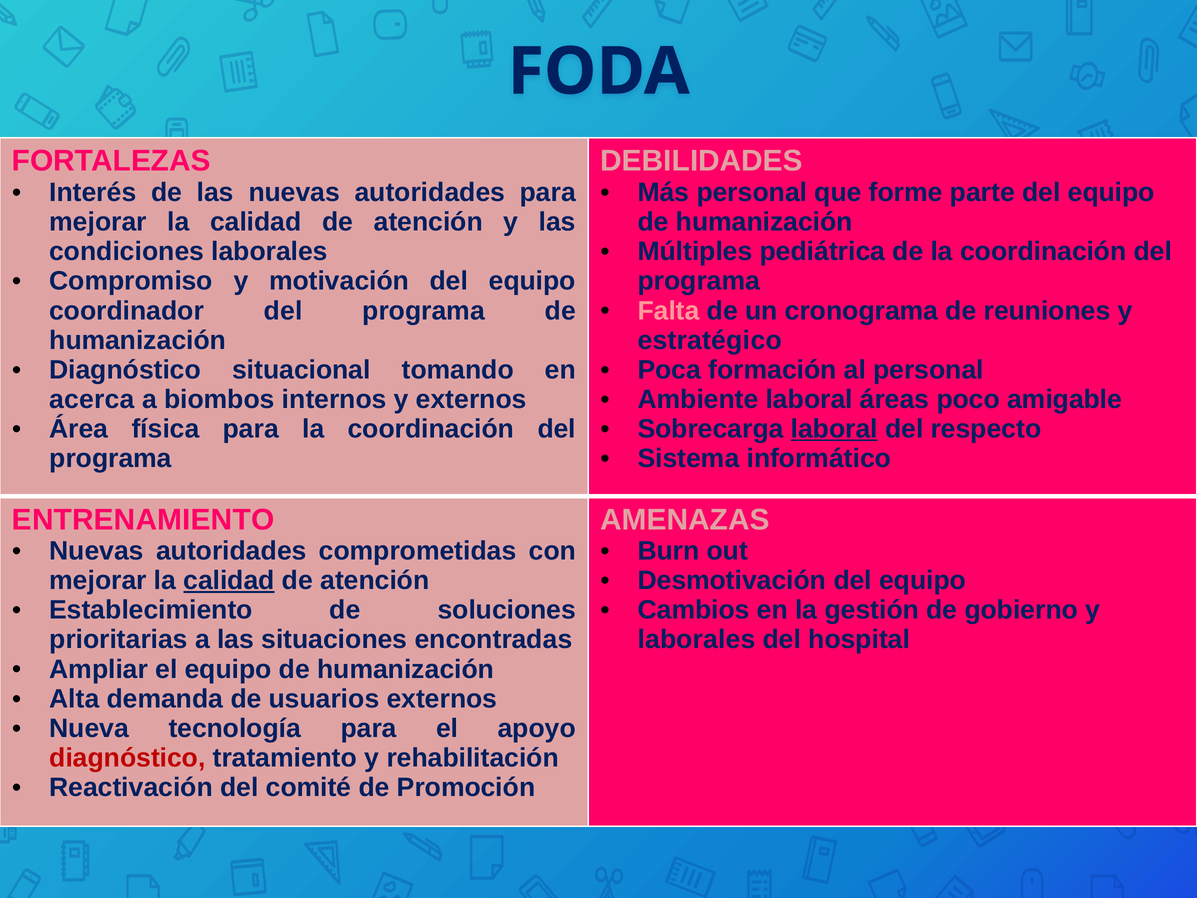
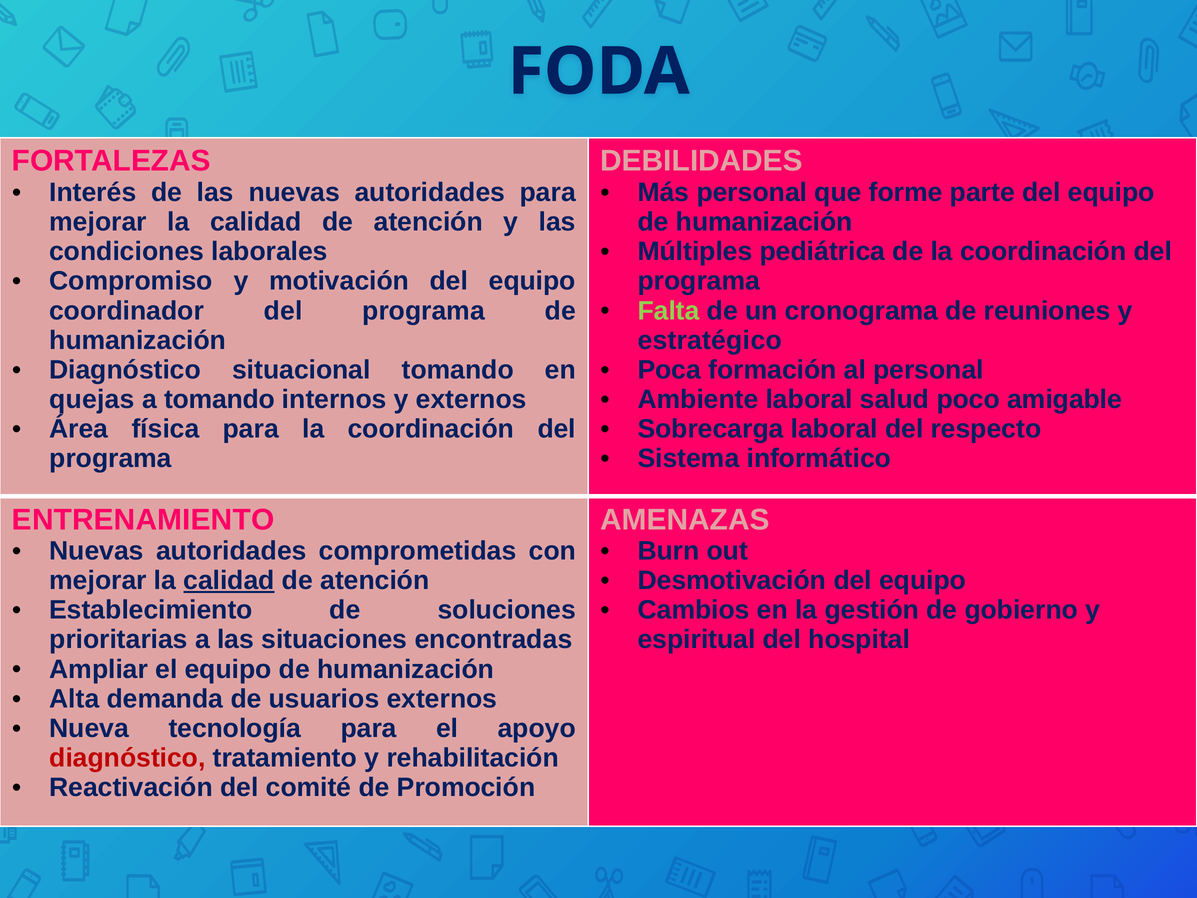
Falta colour: pink -> light green (669, 311)
acerca: acerca -> quejas (92, 399)
a biombos: biombos -> tomando (219, 399)
áreas: áreas -> salud (895, 399)
laboral underline: present -> none (834, 429)
laborales: laborales -> espiritual (697, 640)
